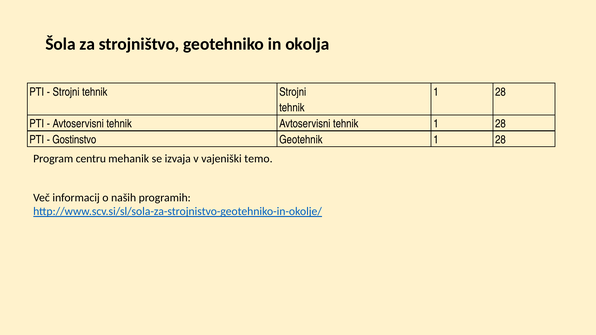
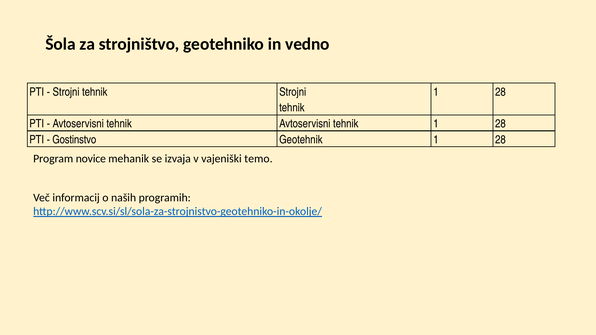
okolja: okolja -> vedno (307, 44)
centru: centru -> novice (91, 159)
